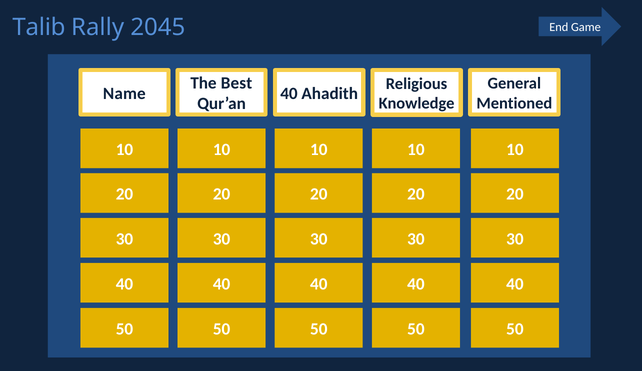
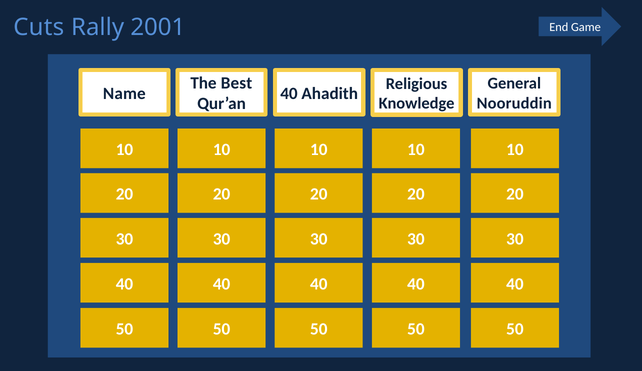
Talib: Talib -> Cuts (39, 27)
2045: 2045 -> 2001 (158, 27)
Mentioned: Mentioned -> Nooruddin (514, 103)
